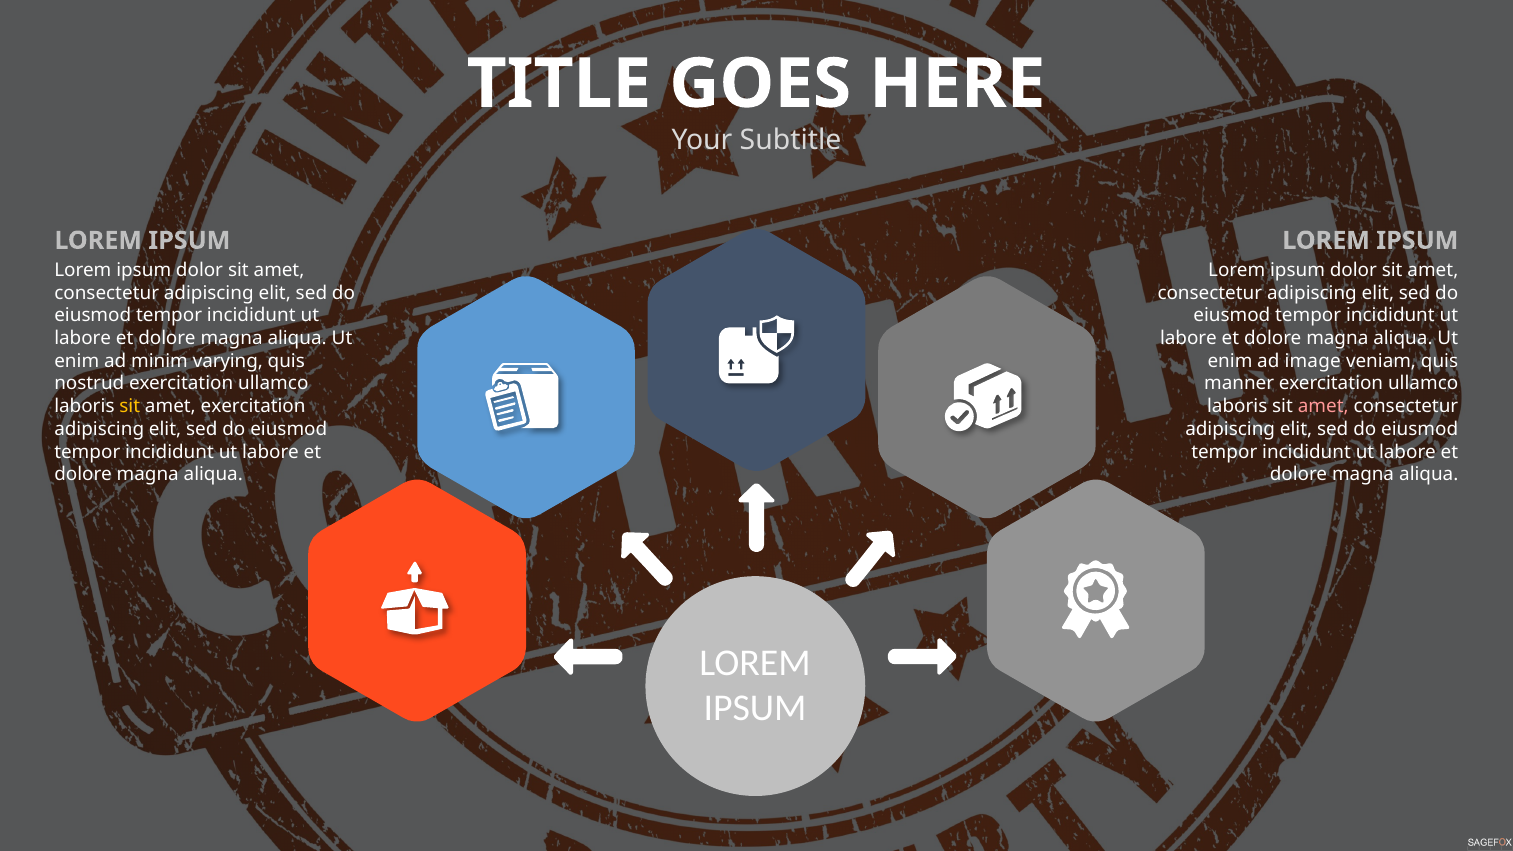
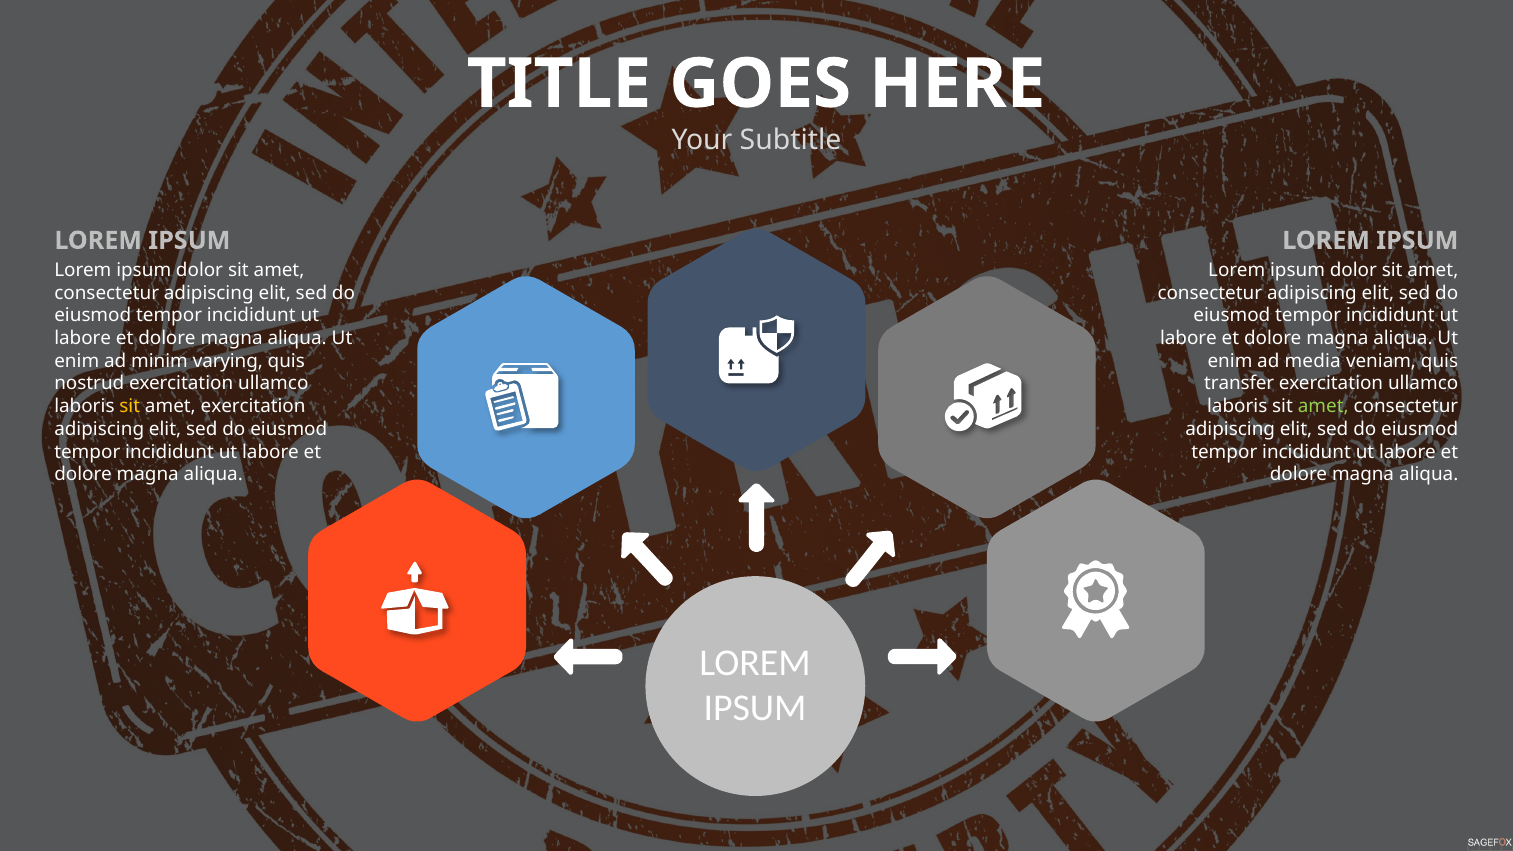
image: image -> media (1313, 361)
manner: manner -> transfer (1239, 384)
amet colour: pink -> light green (1323, 406)
